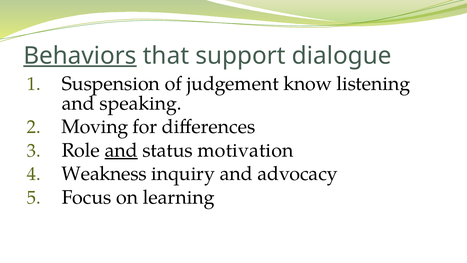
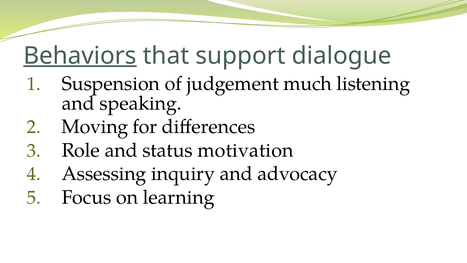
know: know -> much (308, 84)
and underline: present -> none (121, 150)
Weakness: Weakness -> Assessing (104, 174)
